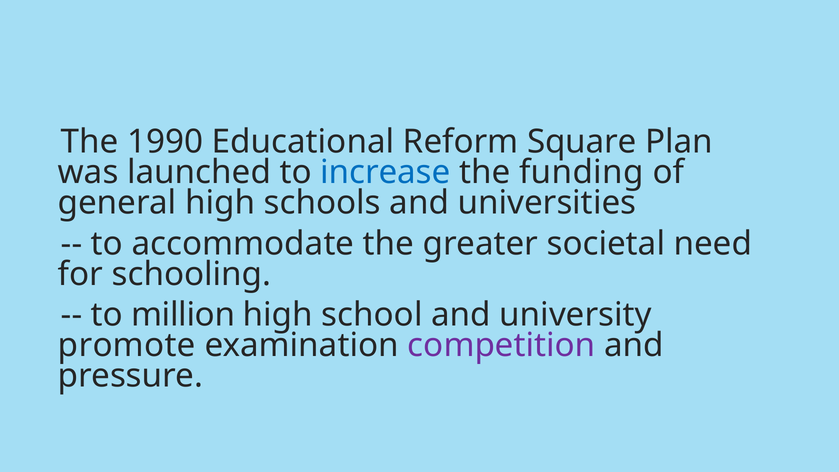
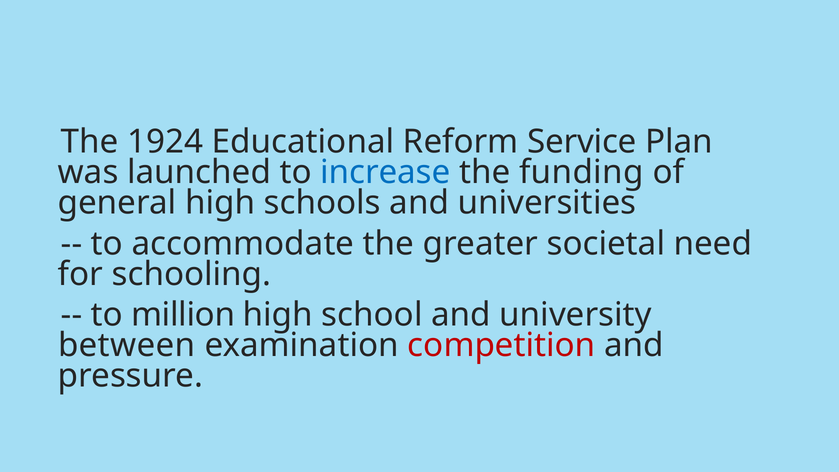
1990: 1990 -> 1924 (165, 142)
Square: Square -> Service (582, 142)
promote: promote -> between (127, 345)
competition colour: purple -> red (501, 345)
